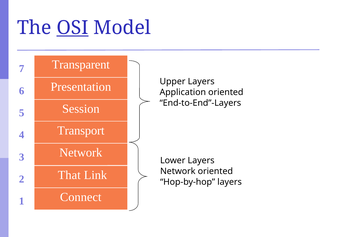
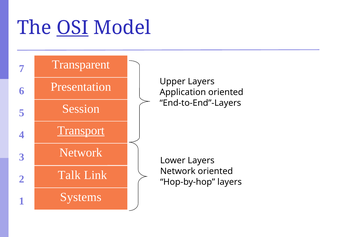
Transport underline: none -> present (81, 130)
That: That -> Talk (69, 175)
Connect: Connect -> Systems (81, 197)
